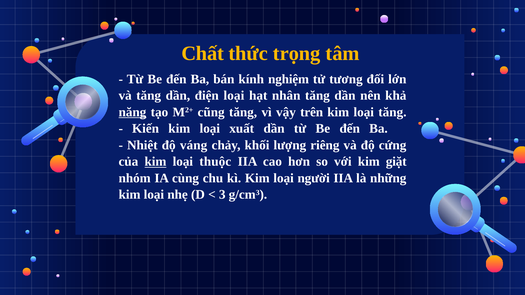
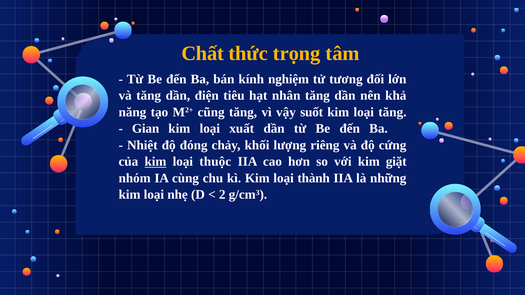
điện loại: loại -> tiêu (234, 96)
năng underline: present -> none (132, 112)
trên: trên -> suốt (312, 112)
Kiến: Kiến -> Gian (146, 129)
váng: váng -> đóng (194, 145)
người: người -> thành (314, 178)
3: 3 -> 2 (222, 195)
